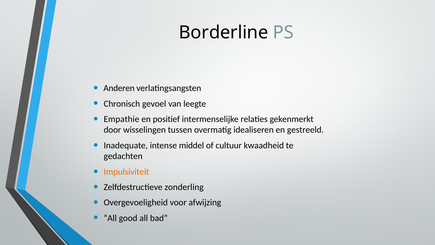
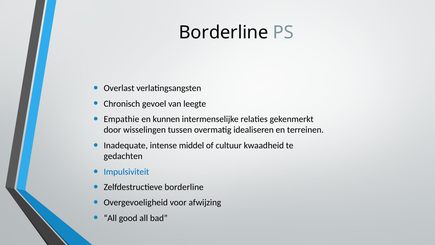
Anderen: Anderen -> Overlast (119, 88)
positief: positief -> kunnen (166, 119)
gestreeld: gestreeld -> terreinen (305, 130)
Impulsiviteit colour: orange -> blue (126, 172)
Zelfdestructieve zonderling: zonderling -> borderline (184, 187)
